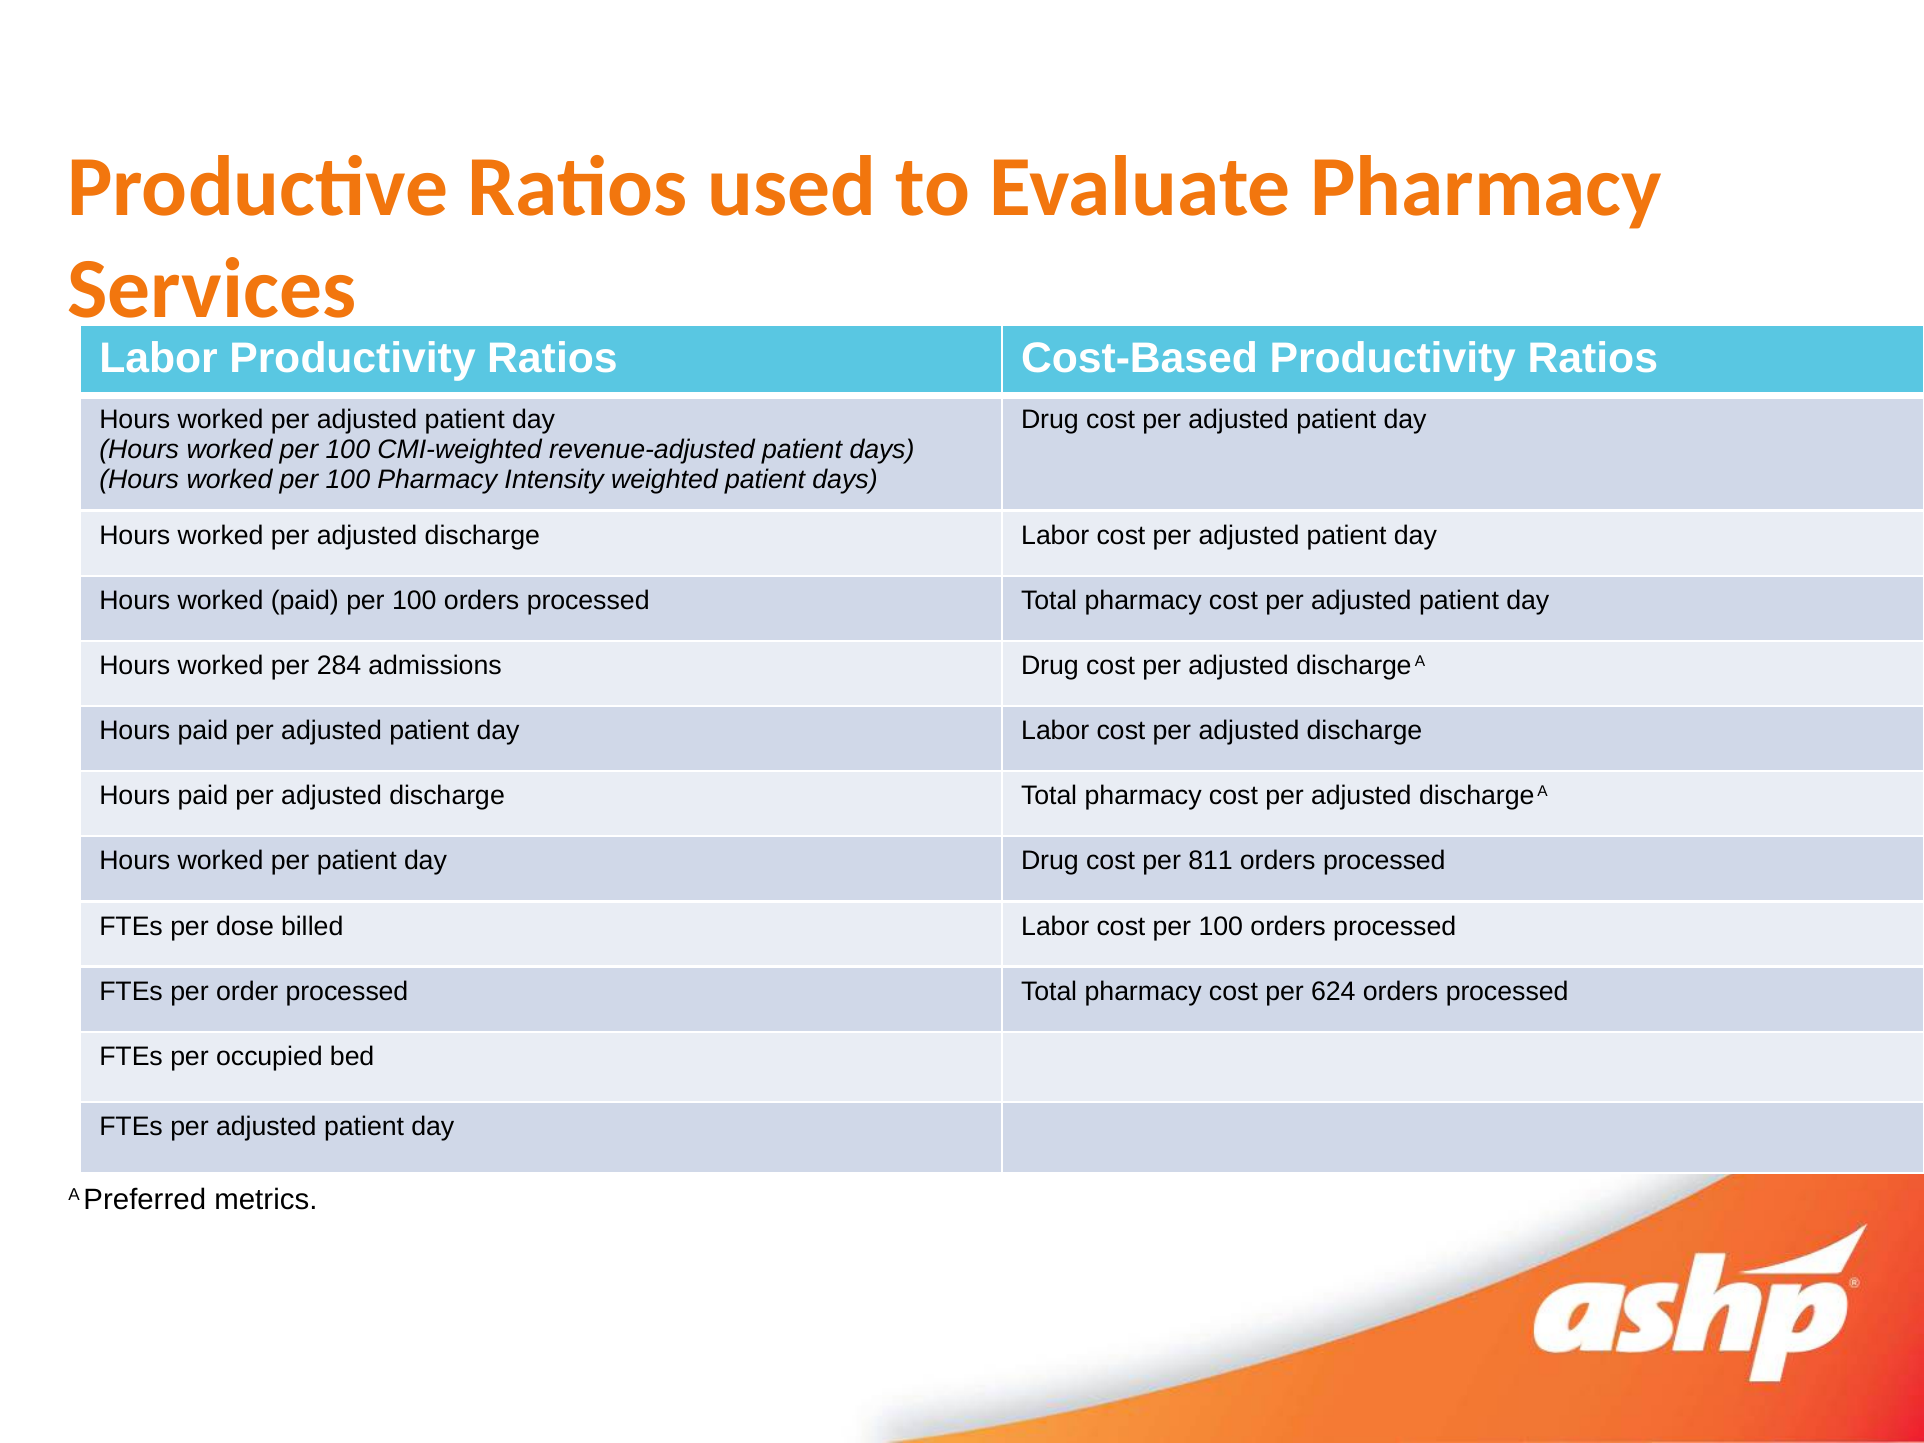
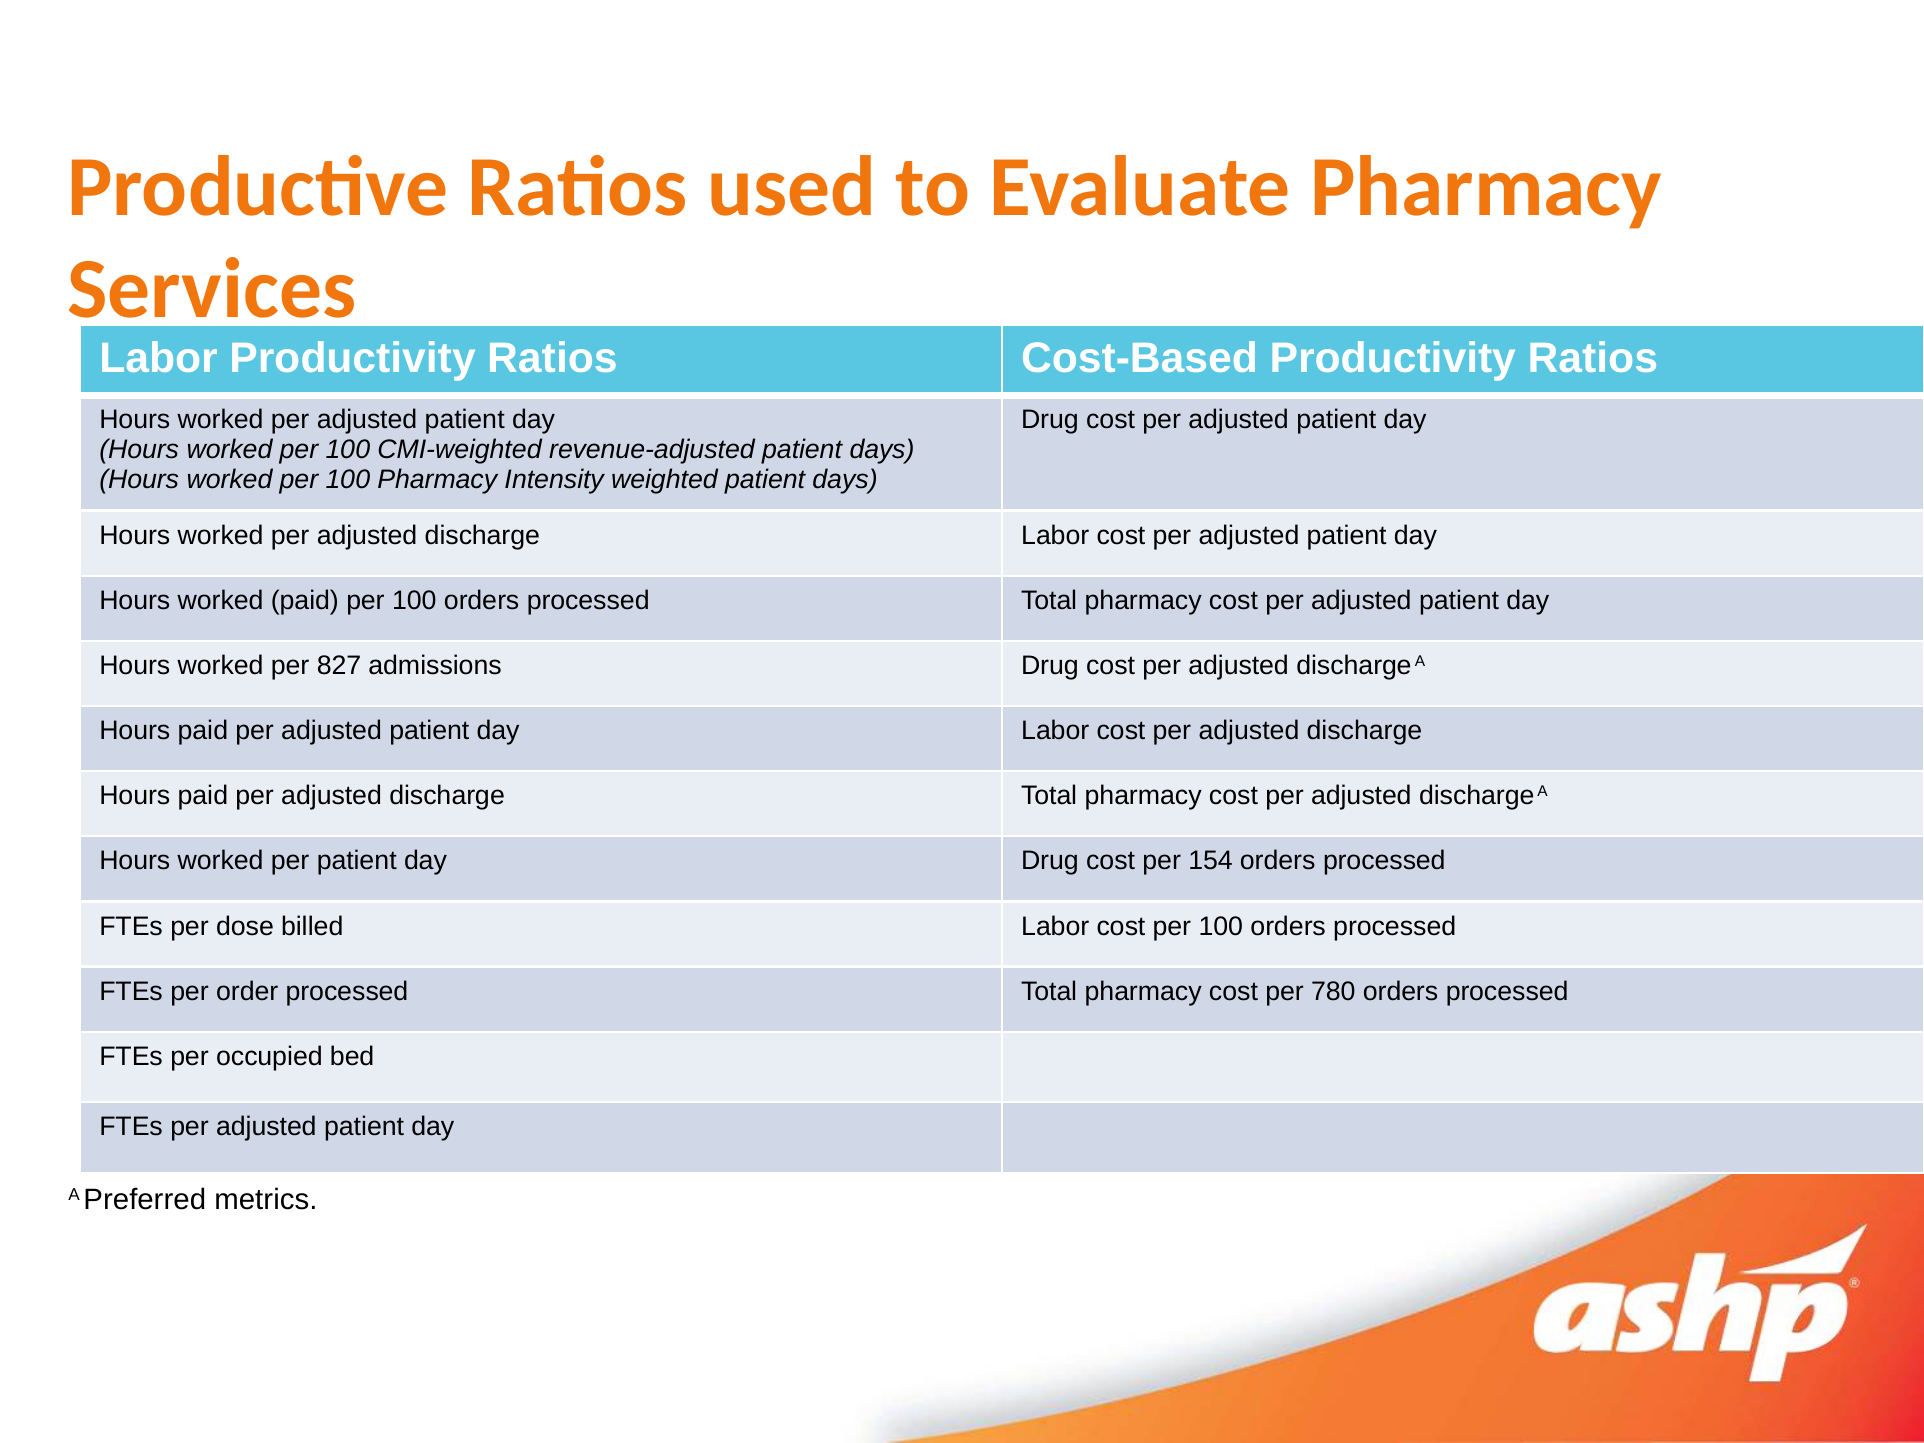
284: 284 -> 827 (339, 666)
811: 811 -> 154 (1211, 861)
624: 624 -> 780 (1333, 991)
